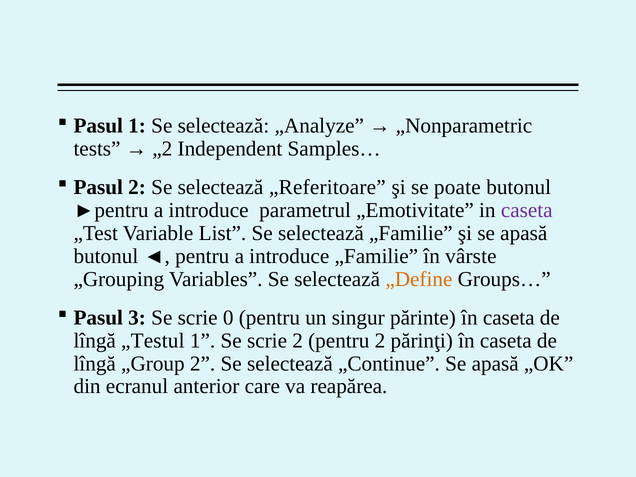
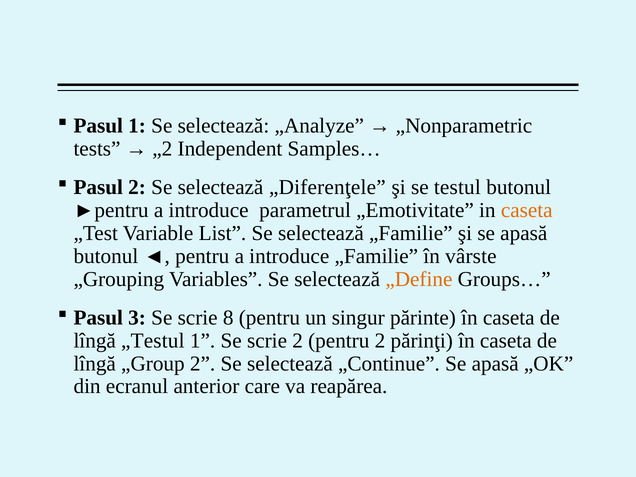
„Referitoare: „Referitoare -> „Diferenţele (327, 187)
poate: poate -> testul (457, 187)
caseta colour: purple -> orange (527, 210)
0: 0 -> 8 (228, 318)
